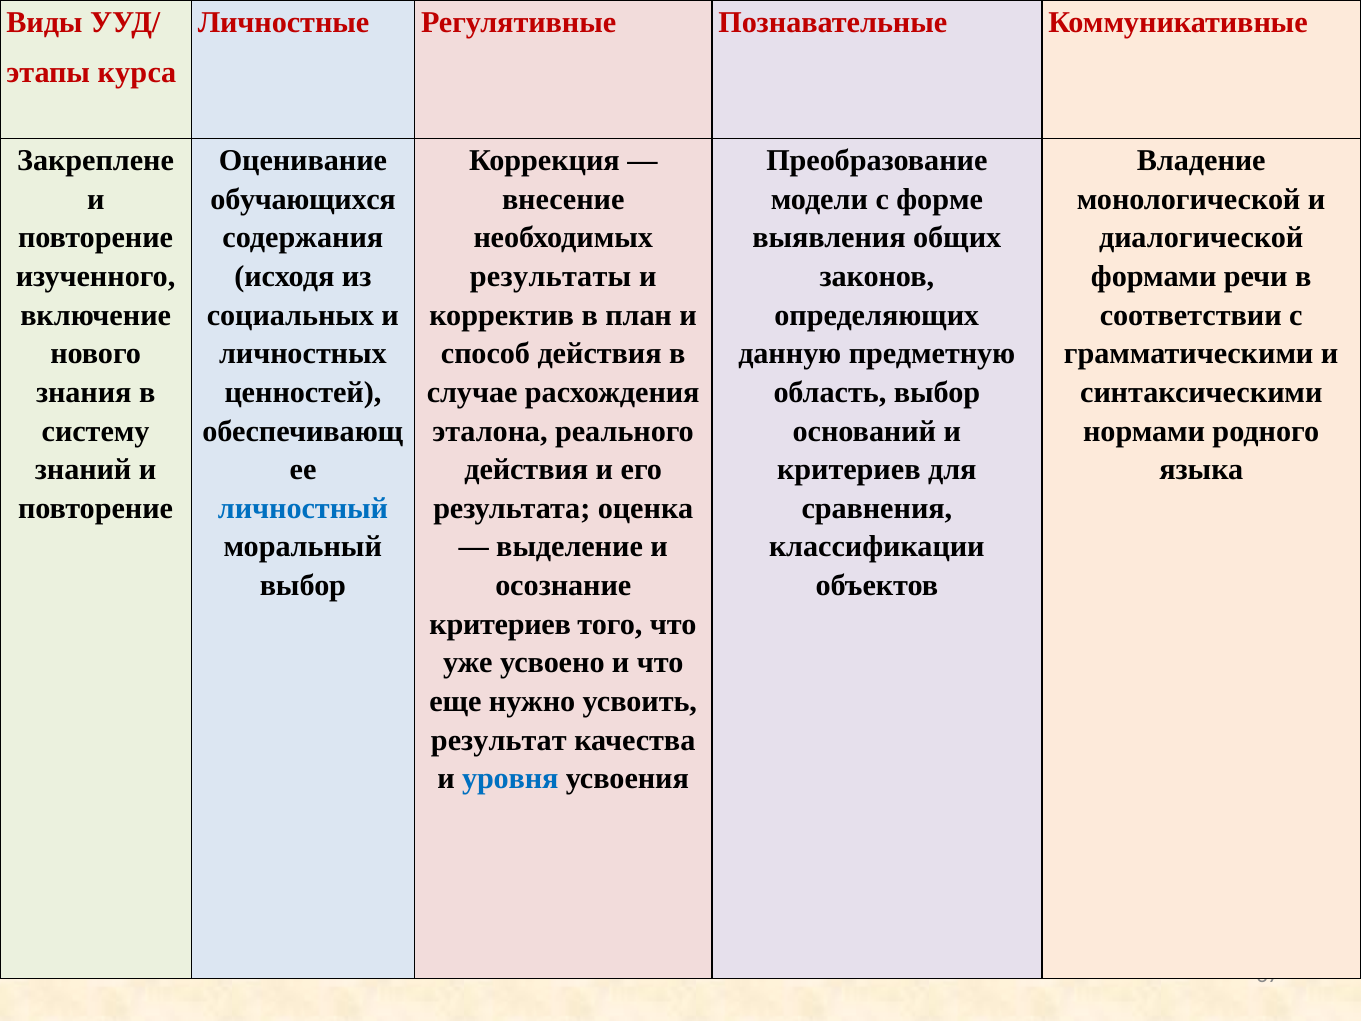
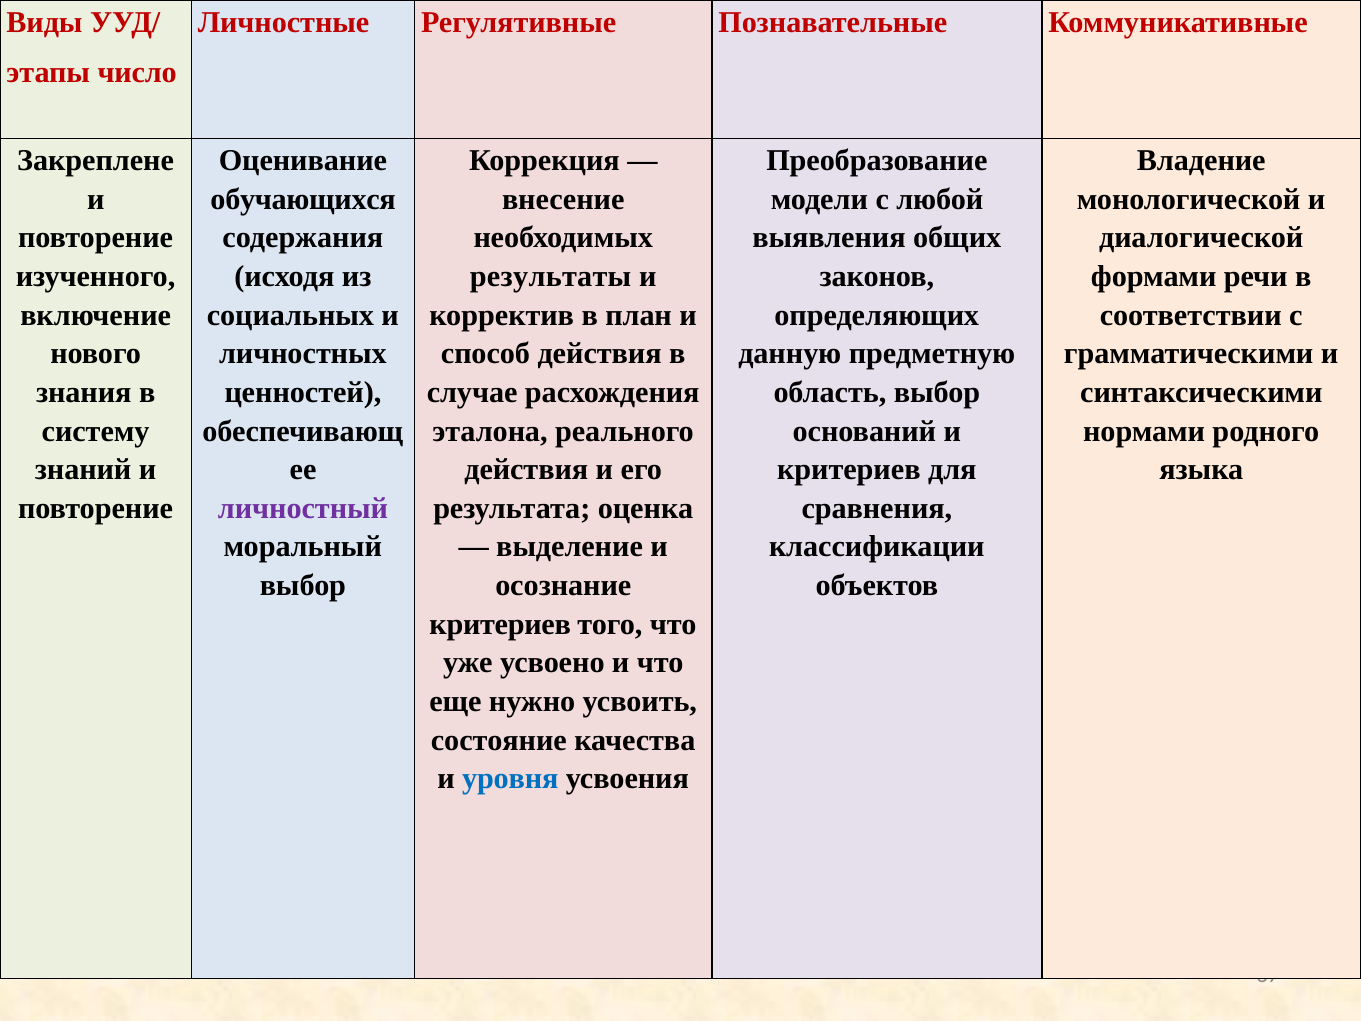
курса: курса -> число (137, 72)
форме: форме -> любой (940, 199)
личностный colour: blue -> purple (303, 508)
результат: результат -> состояние (499, 740)
